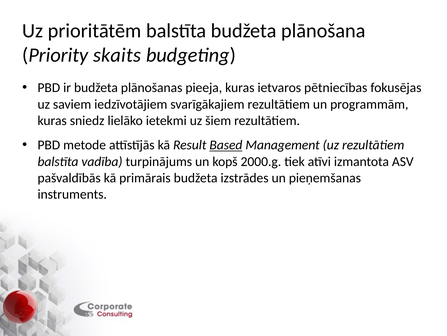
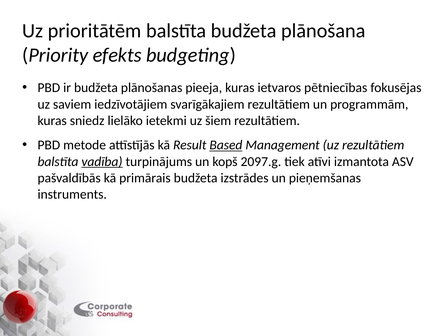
skaits: skaits -> efekts (117, 55)
vadība underline: none -> present (102, 161)
2000.g: 2000.g -> 2097.g (261, 161)
